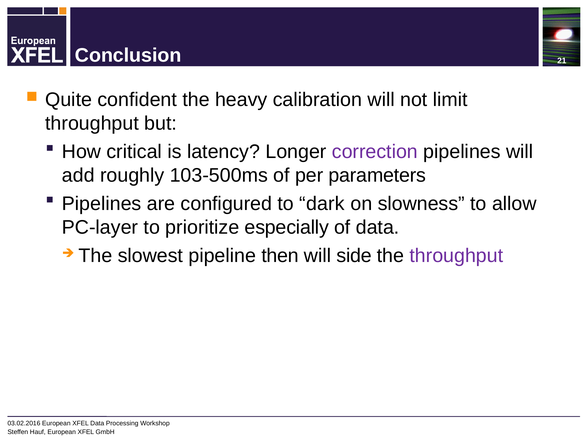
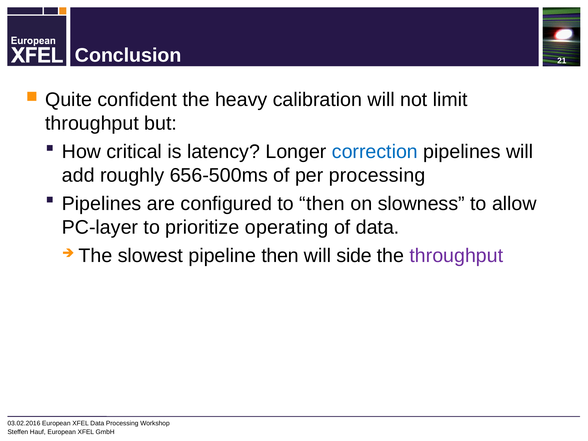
correction colour: purple -> blue (375, 152)
103-500ms: 103-500ms -> 656-500ms (219, 175)
per parameters: parameters -> processing (377, 175)
to dark: dark -> then (322, 204)
especially: especially -> operating (287, 227)
